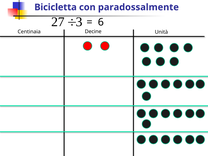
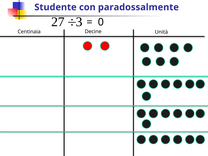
Bicicletta: Bicicletta -> Studente (55, 7)
6: 6 -> 0 (101, 22)
